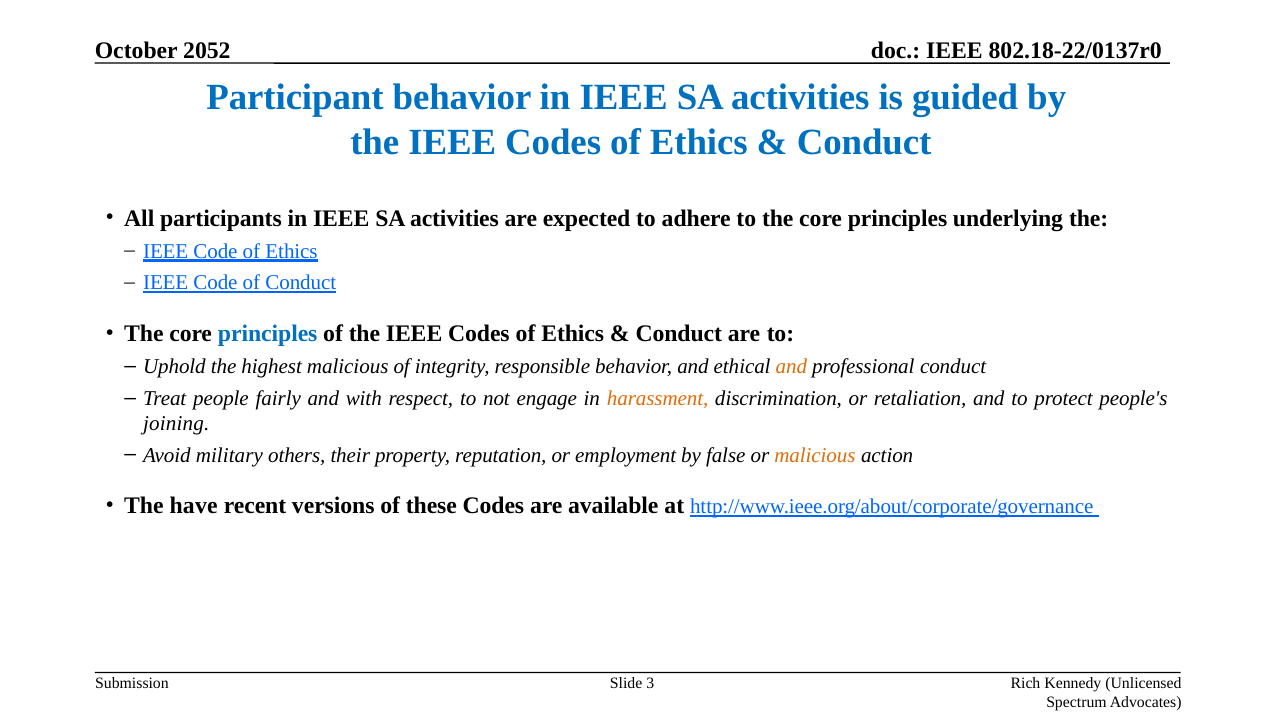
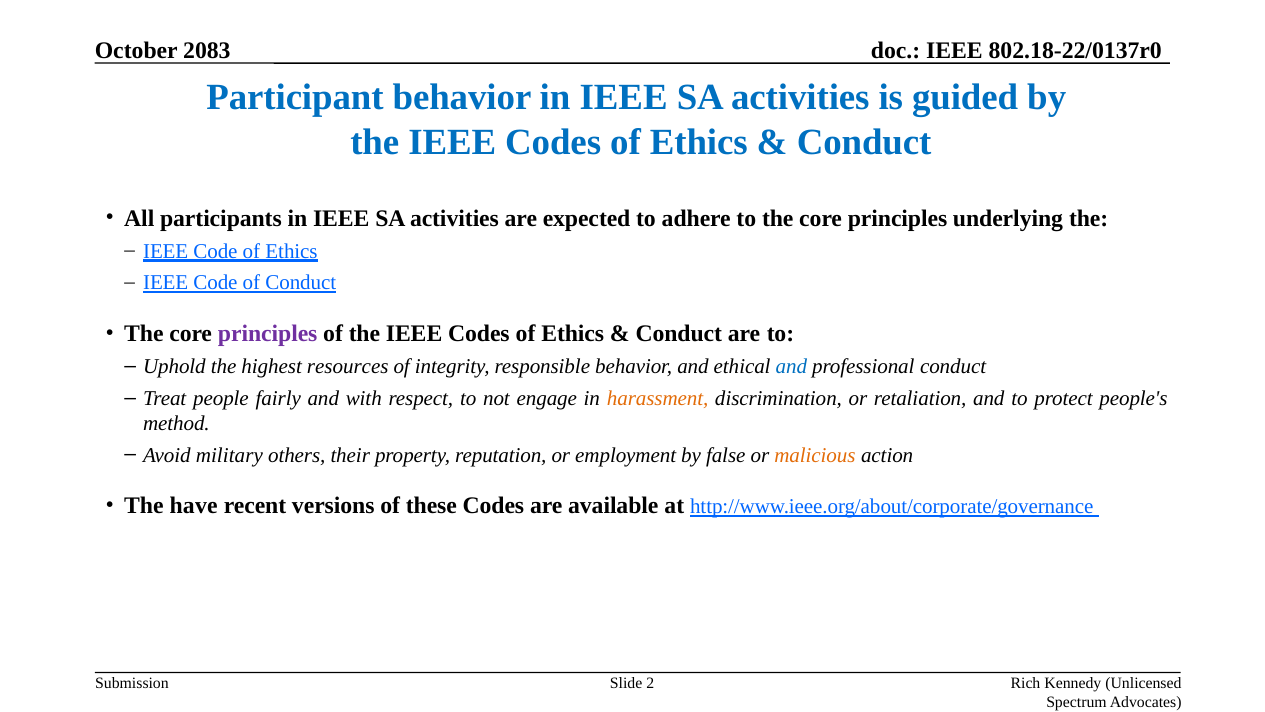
2052: 2052 -> 2083 (207, 50)
principles colour: blue -> purple (268, 334)
highest malicious: malicious -> resources (348, 367)
and colour: orange -> blue (791, 367)
joining: joining -> method (176, 423)
3: 3 -> 2 (650, 682)
